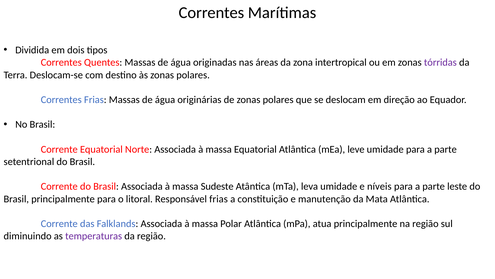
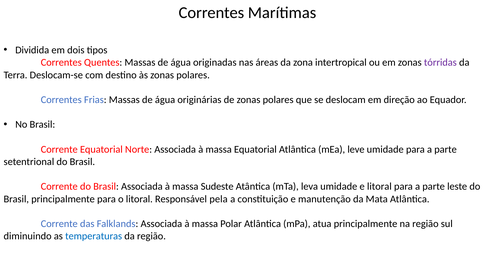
e níveis: níveis -> litoral (379, 186)
Responsável frias: frias -> pela (219, 199)
temperaturas colour: purple -> blue (94, 236)
